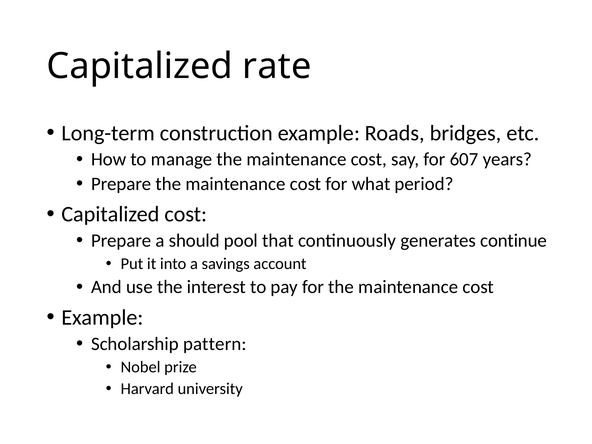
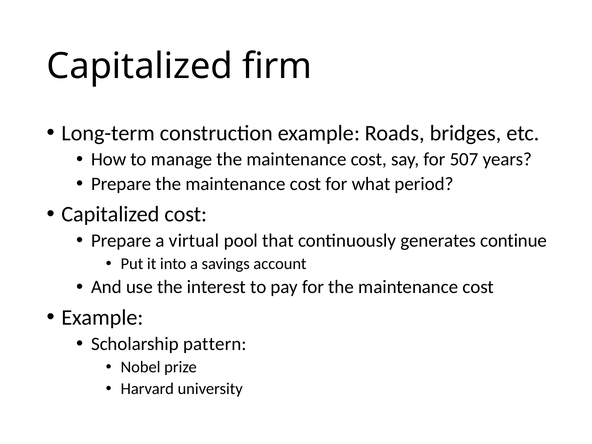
rate: rate -> firm (277, 66)
607: 607 -> 507 (464, 159)
should: should -> virtual (194, 241)
